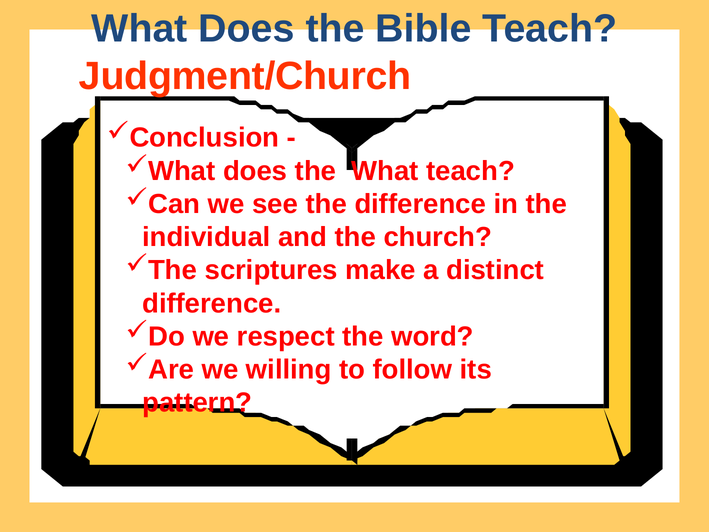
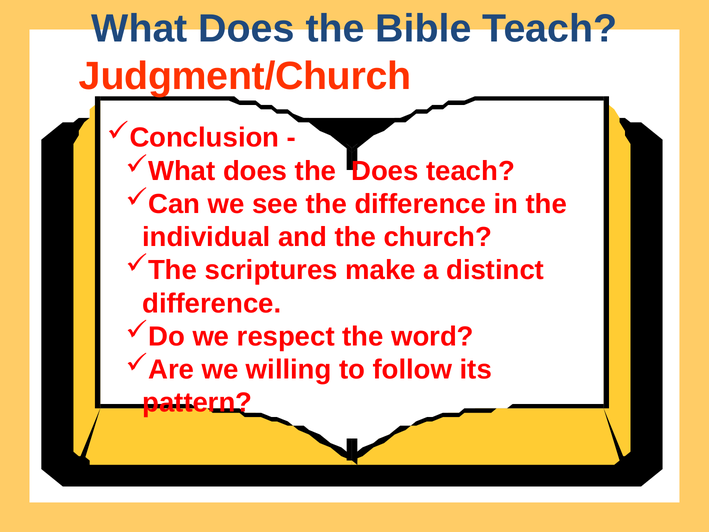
the What: What -> Does (385, 171)
